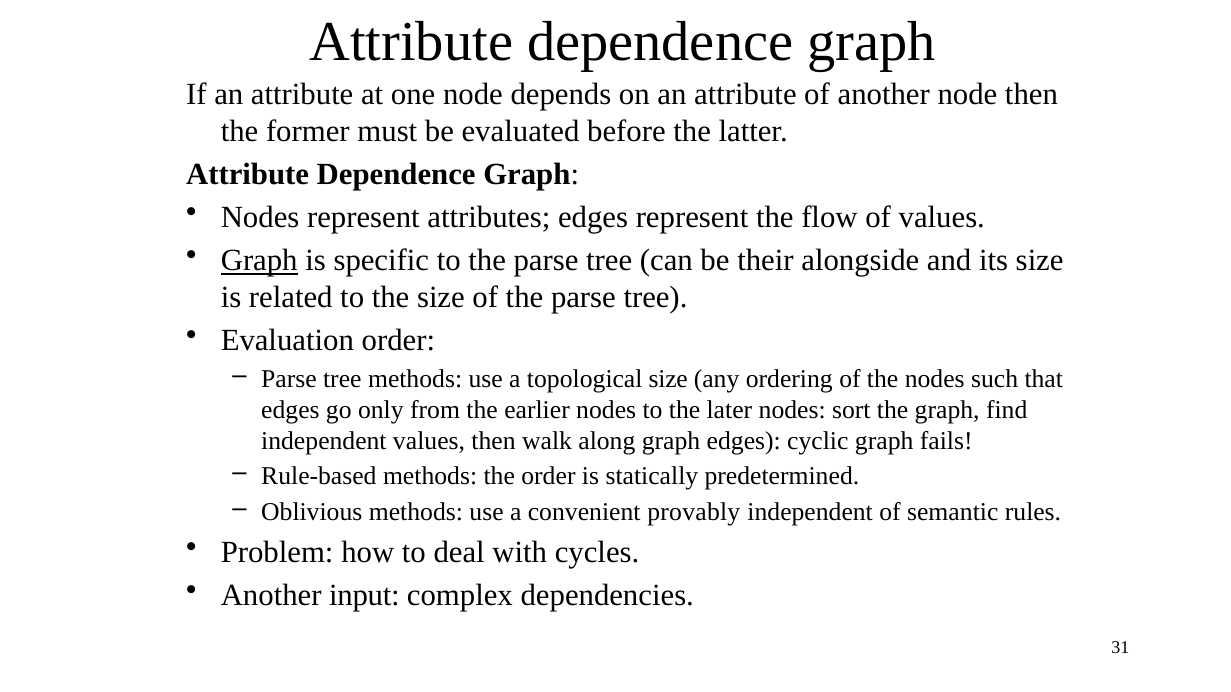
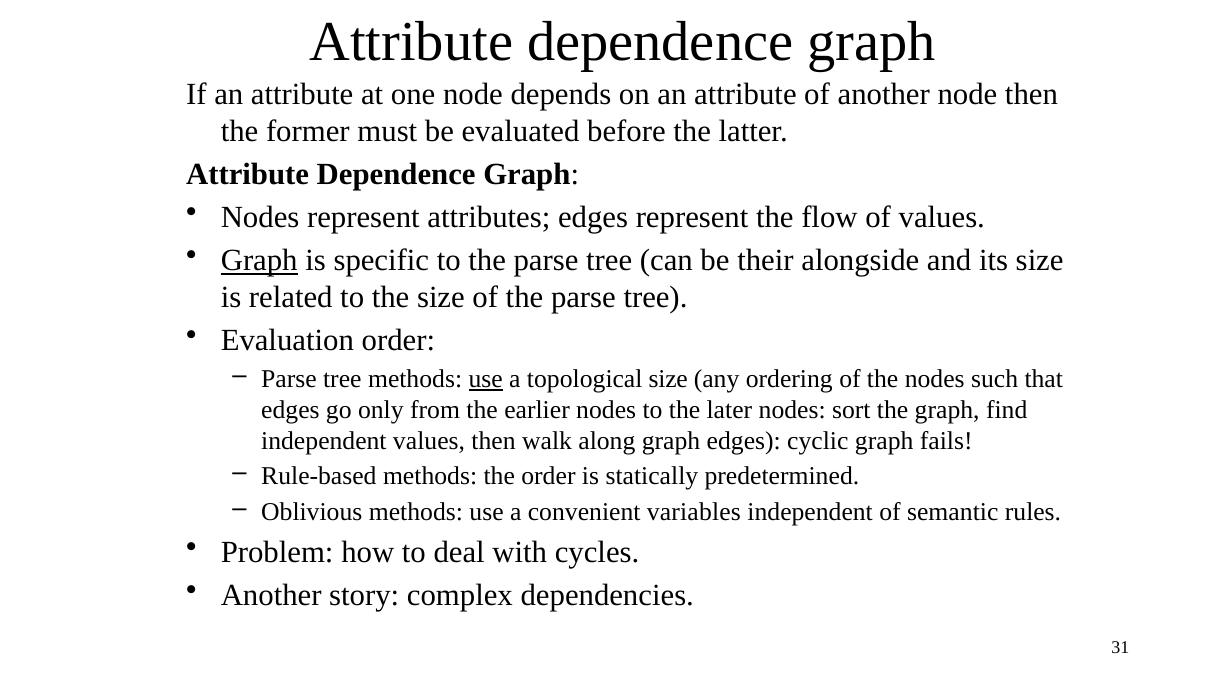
use underline: none -> present (486, 379)
provably: provably -> variables (694, 513)
input: input -> story (364, 596)
